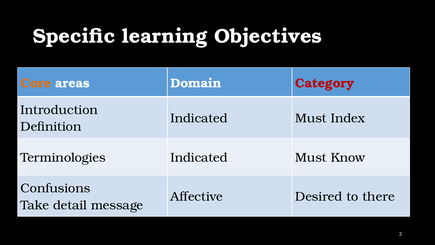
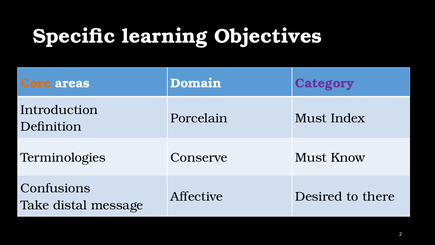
Category colour: red -> purple (325, 83)
Indicated: Indicated -> Porcelain (199, 118)
Terminologies Indicated: Indicated -> Conserve (199, 157)
detail: detail -> distal (70, 205)
